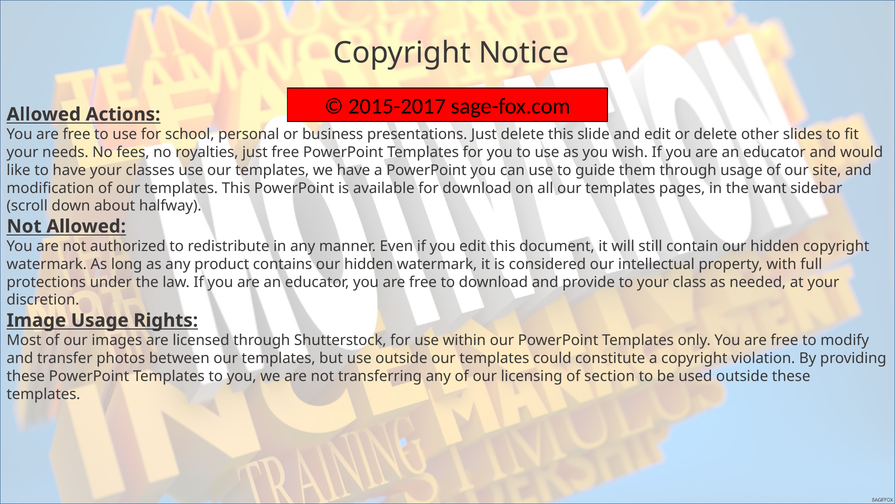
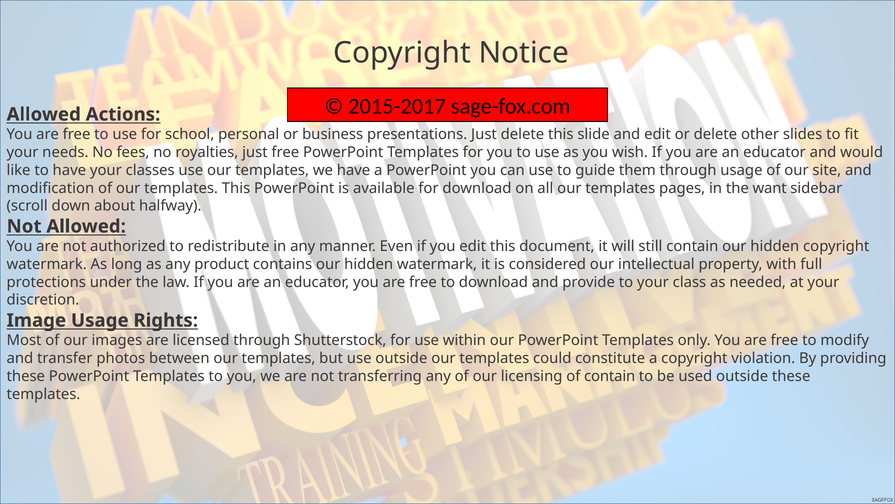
of section: section -> contain (610, 376)
